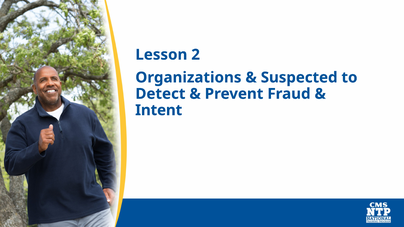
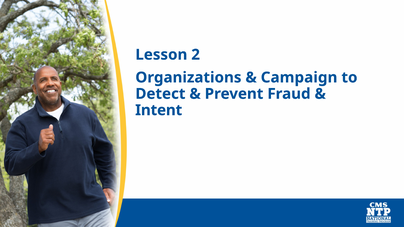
Suspected: Suspected -> Campaign (299, 78)
